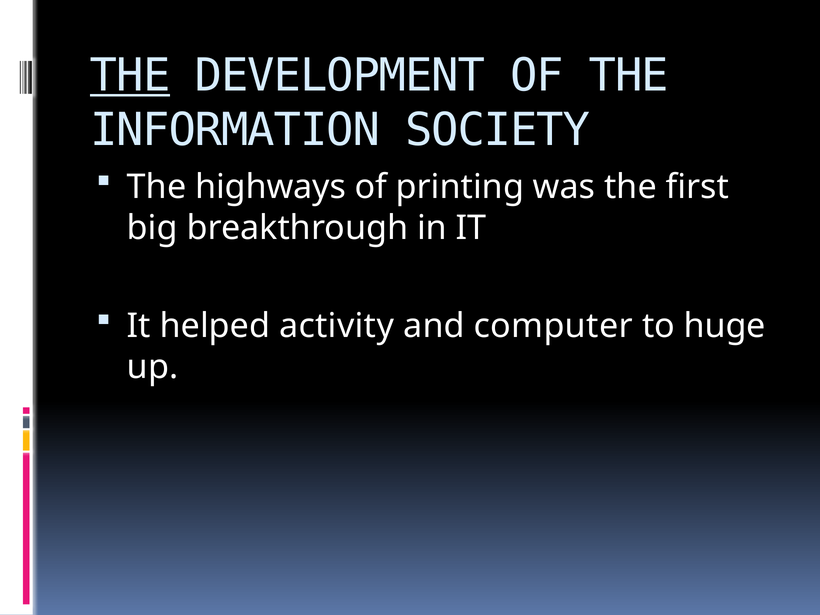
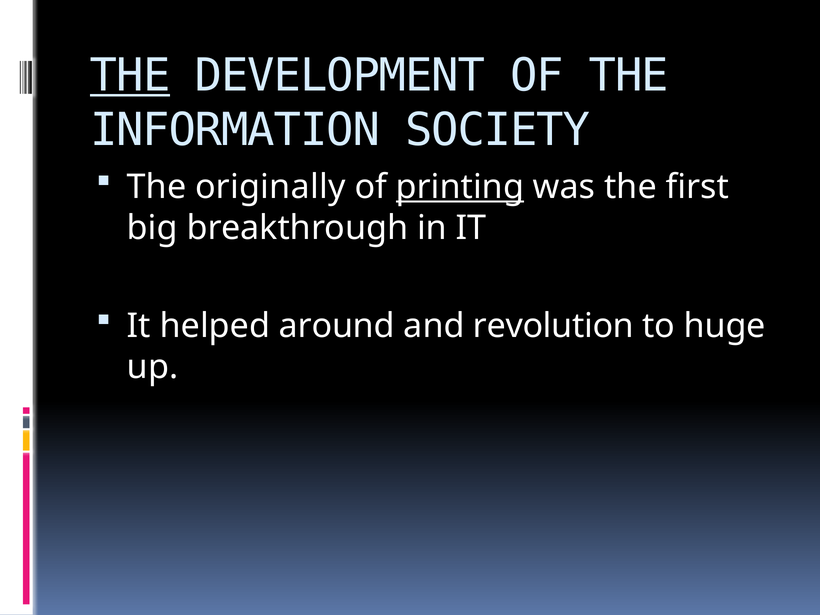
highways: highways -> originally (270, 187)
printing underline: none -> present (460, 187)
activity: activity -> around (337, 326)
computer: computer -> revolution (554, 326)
